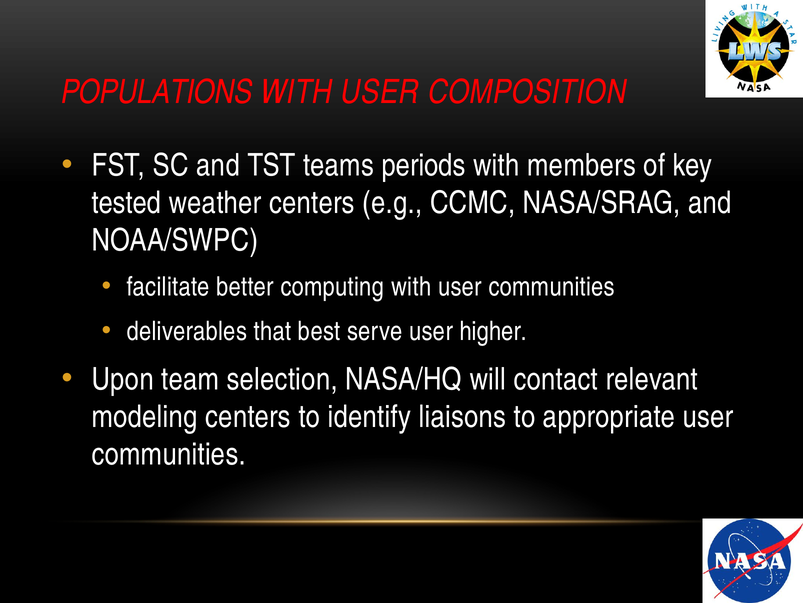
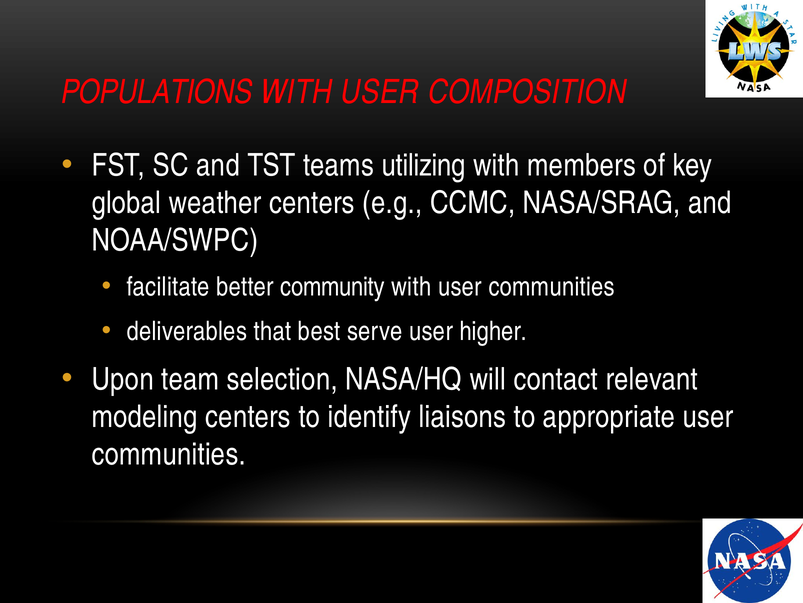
periods: periods -> utilizing (424, 165)
tested: tested -> global (126, 203)
computing: computing -> community (333, 287)
